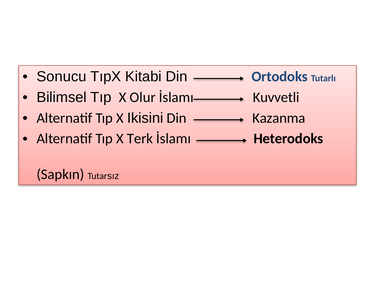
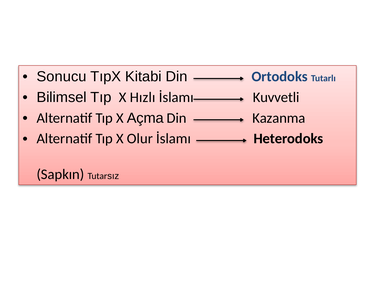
Olur: Olur -> Hızlı (143, 97)
Ikisini: Ikisini -> Açma (145, 118)
Terk: Terk -> Olur (140, 139)
